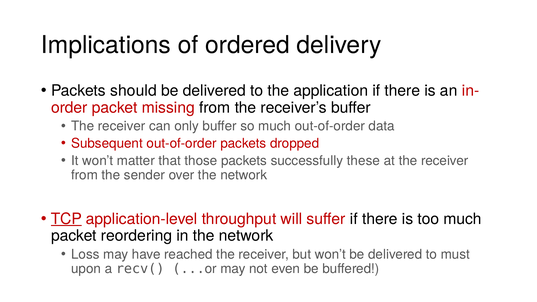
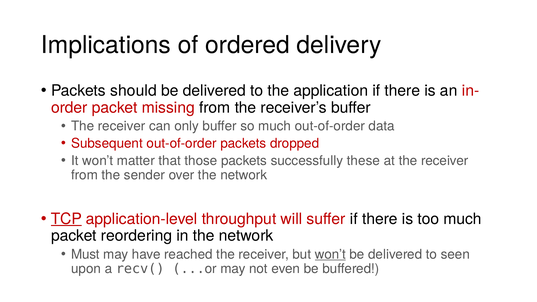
Loss: Loss -> Must (85, 254)
won’t underline: none -> present (330, 254)
must: must -> seen (455, 254)
